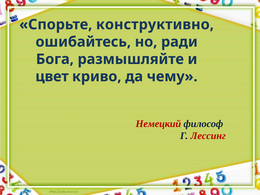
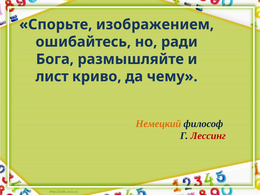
конструктивно: конструктивно -> изображением (155, 25)
цвет: цвет -> лист (52, 77)
Немецкий colour: red -> orange (158, 124)
